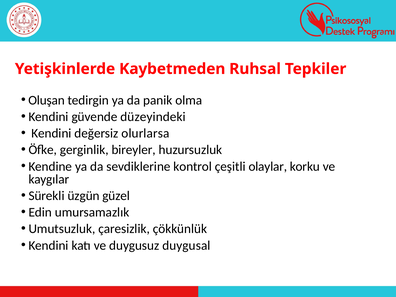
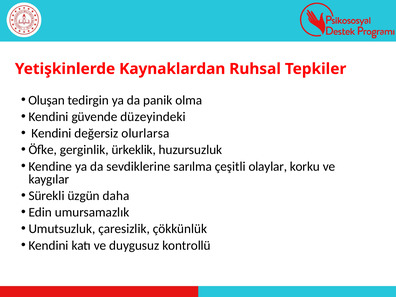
Kaybetmeden: Kaybetmeden -> Kaynaklardan (172, 69)
bireyler: bireyler -> ürkeklik (134, 150)
kontrol: kontrol -> sarılma (193, 166)
güzel: güzel -> daha (116, 196)
duygusal: duygusal -> kontrollü (186, 245)
